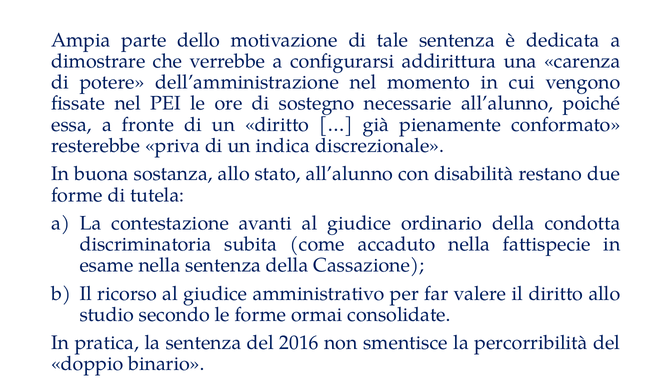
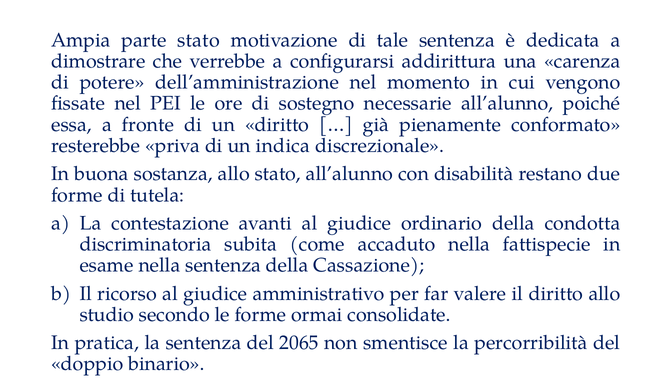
parte dello: dello -> stato (199, 40)
2016: 2016 -> 2065 (299, 343)
